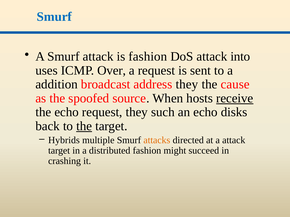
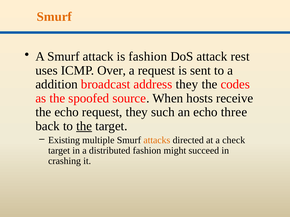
Smurf colour: blue -> orange (54, 17)
into: into -> rest (240, 57)
cause: cause -> codes (235, 85)
receive underline: present -> none (235, 98)
disks: disks -> three (234, 112)
Hybrids: Hybrids -> Existing (64, 140)
a attack: attack -> check (234, 140)
